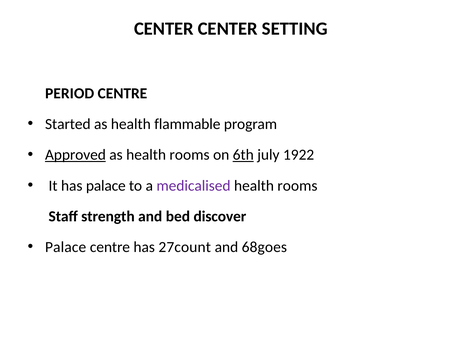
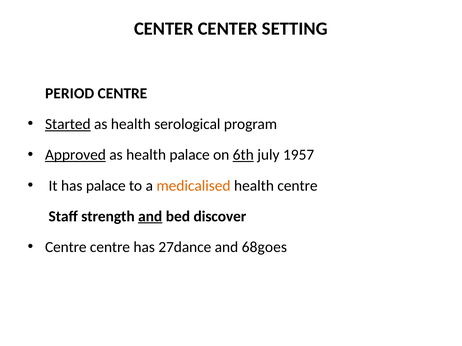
Started underline: none -> present (68, 124)
flammable: flammable -> serological (187, 124)
as health rooms: rooms -> palace (190, 155)
1922: 1922 -> 1957 (299, 155)
medicalised colour: purple -> orange (193, 186)
rooms: rooms -> centre (297, 186)
and underline: none -> present (150, 217)
Palace: Palace -> Centre (66, 247)
27count: 27count -> 27dance (185, 247)
